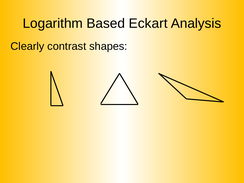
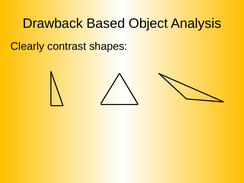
Logarithm: Logarithm -> Drawback (53, 24)
Eckart: Eckart -> Object (148, 24)
